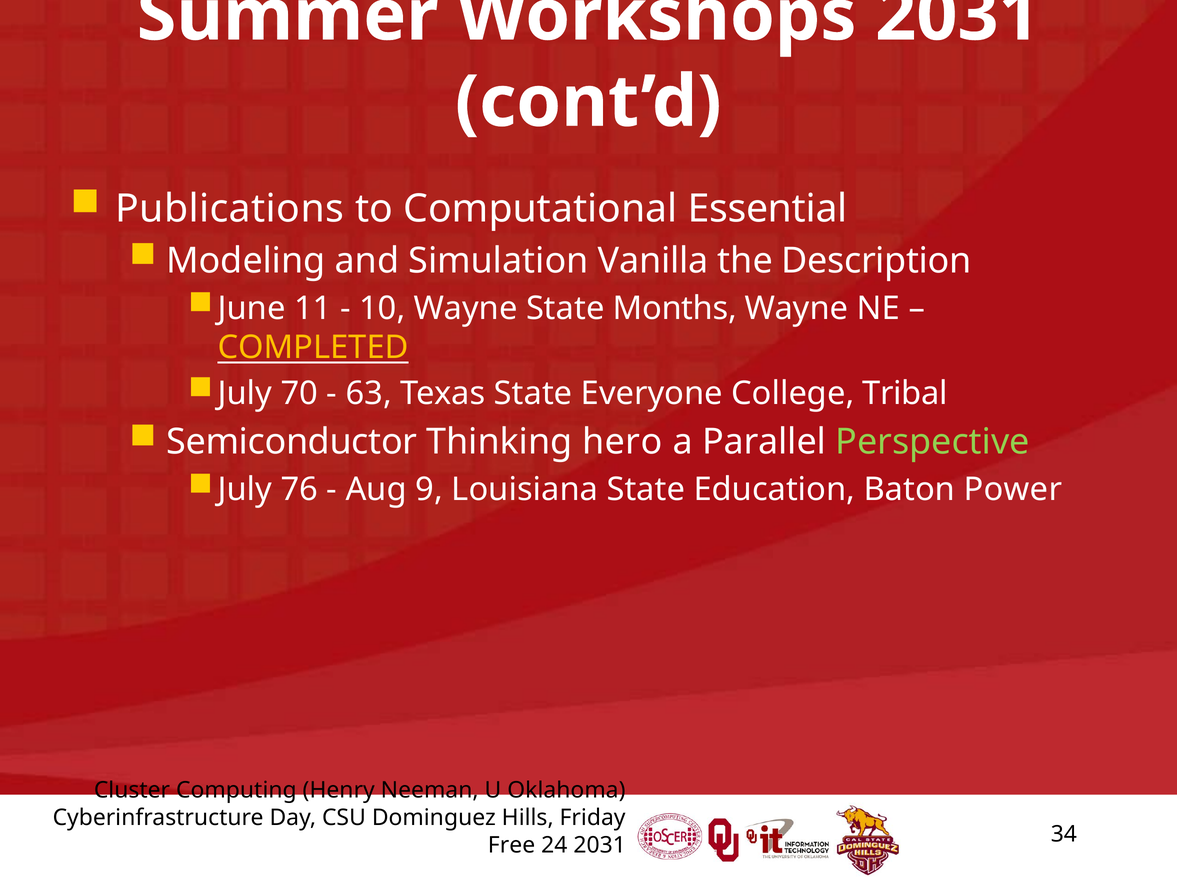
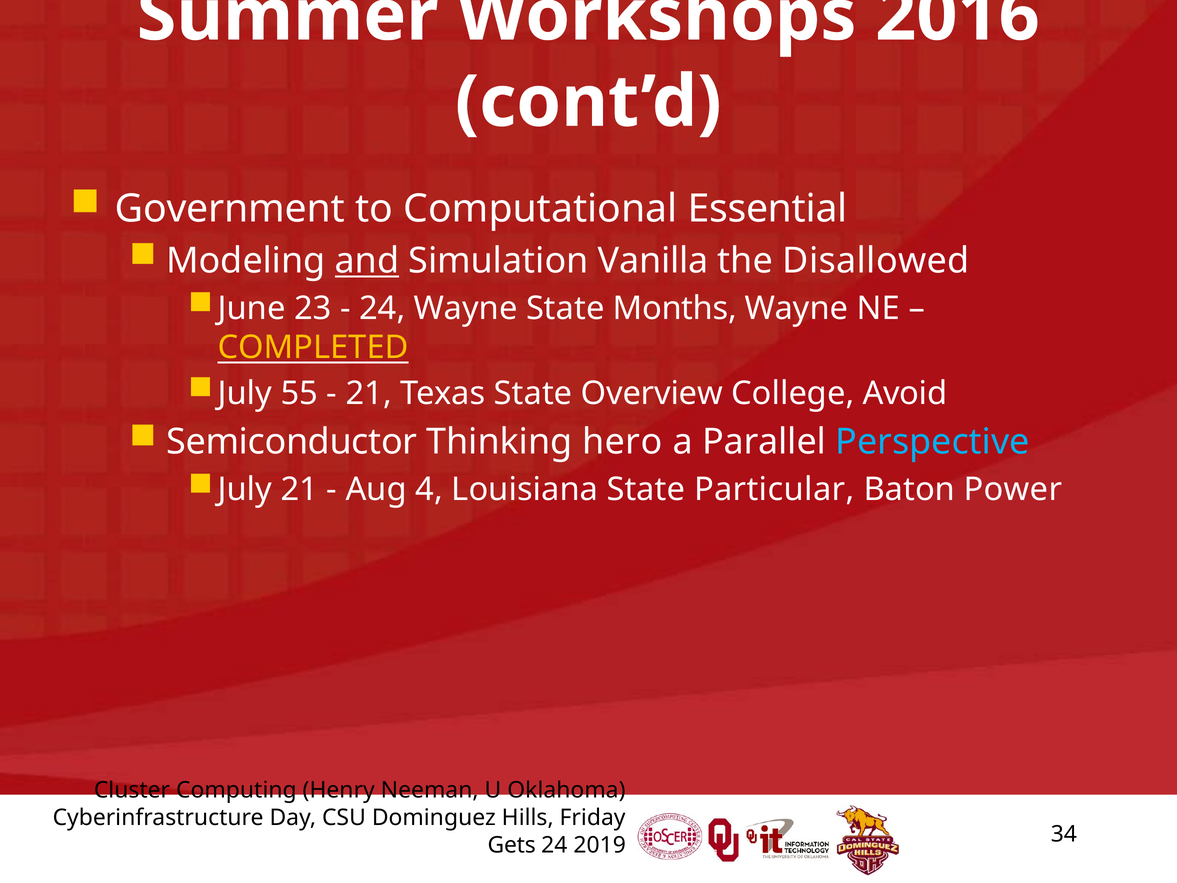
Workshops 2031: 2031 -> 2016 (957, 16)
Publications: Publications -> Government (230, 209)
and underline: none -> present (367, 261)
Description: Description -> Disallowed (876, 261)
11: 11 -> 23 (313, 308)
10: 10 -> 24 (382, 308)
70: 70 -> 55 (299, 393)
63: 63 -> 21 (369, 393)
Everyone: Everyone -> Overview (652, 393)
Tribal: Tribal -> Avoid (905, 393)
Perspective colour: light green -> light blue (933, 442)
July 76: 76 -> 21 (299, 489)
9: 9 -> 4 (429, 489)
Education: Education -> Particular (774, 489)
Free: Free -> Gets (512, 845)
2031: 2031 -> 2019 (600, 845)
